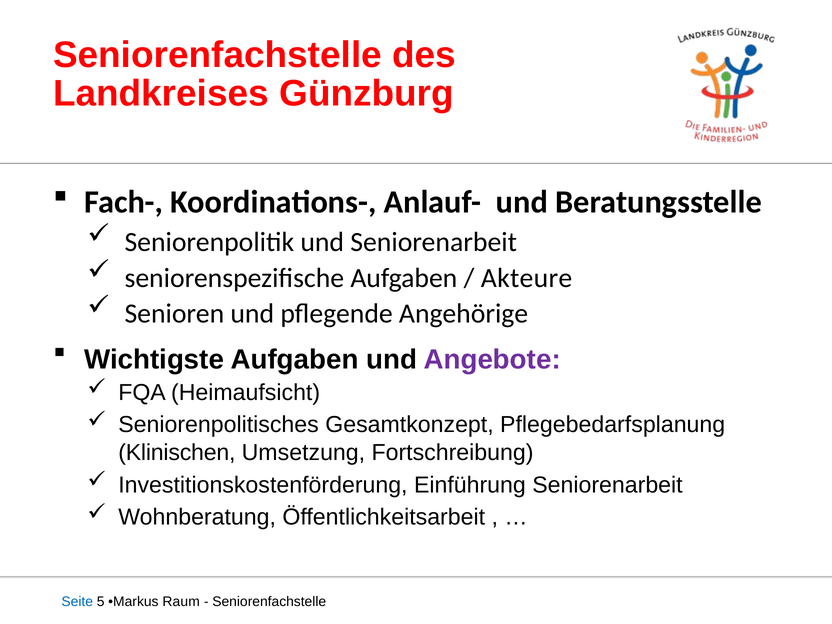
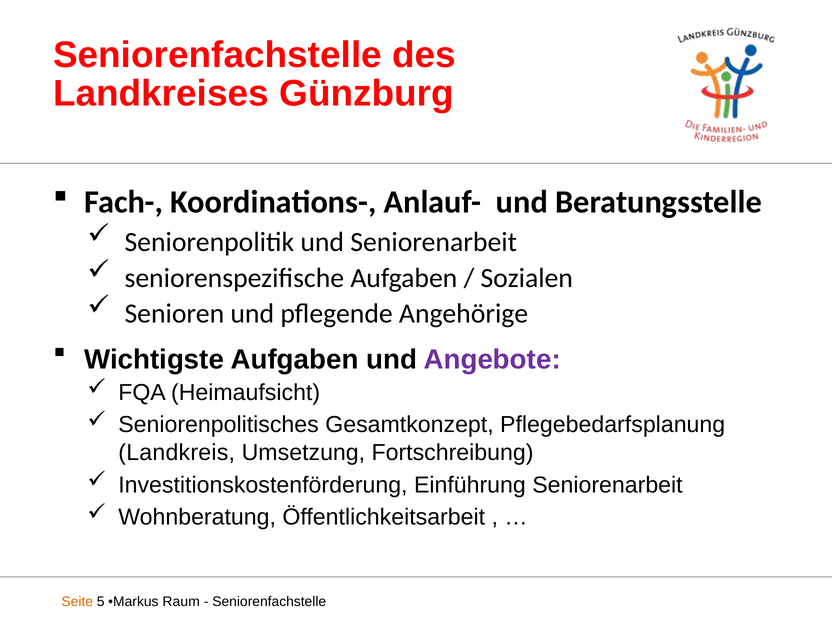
Akteure: Akteure -> Sozialen (527, 278)
Klinischen: Klinischen -> Landkreis (177, 453)
Seite colour: blue -> orange (77, 602)
